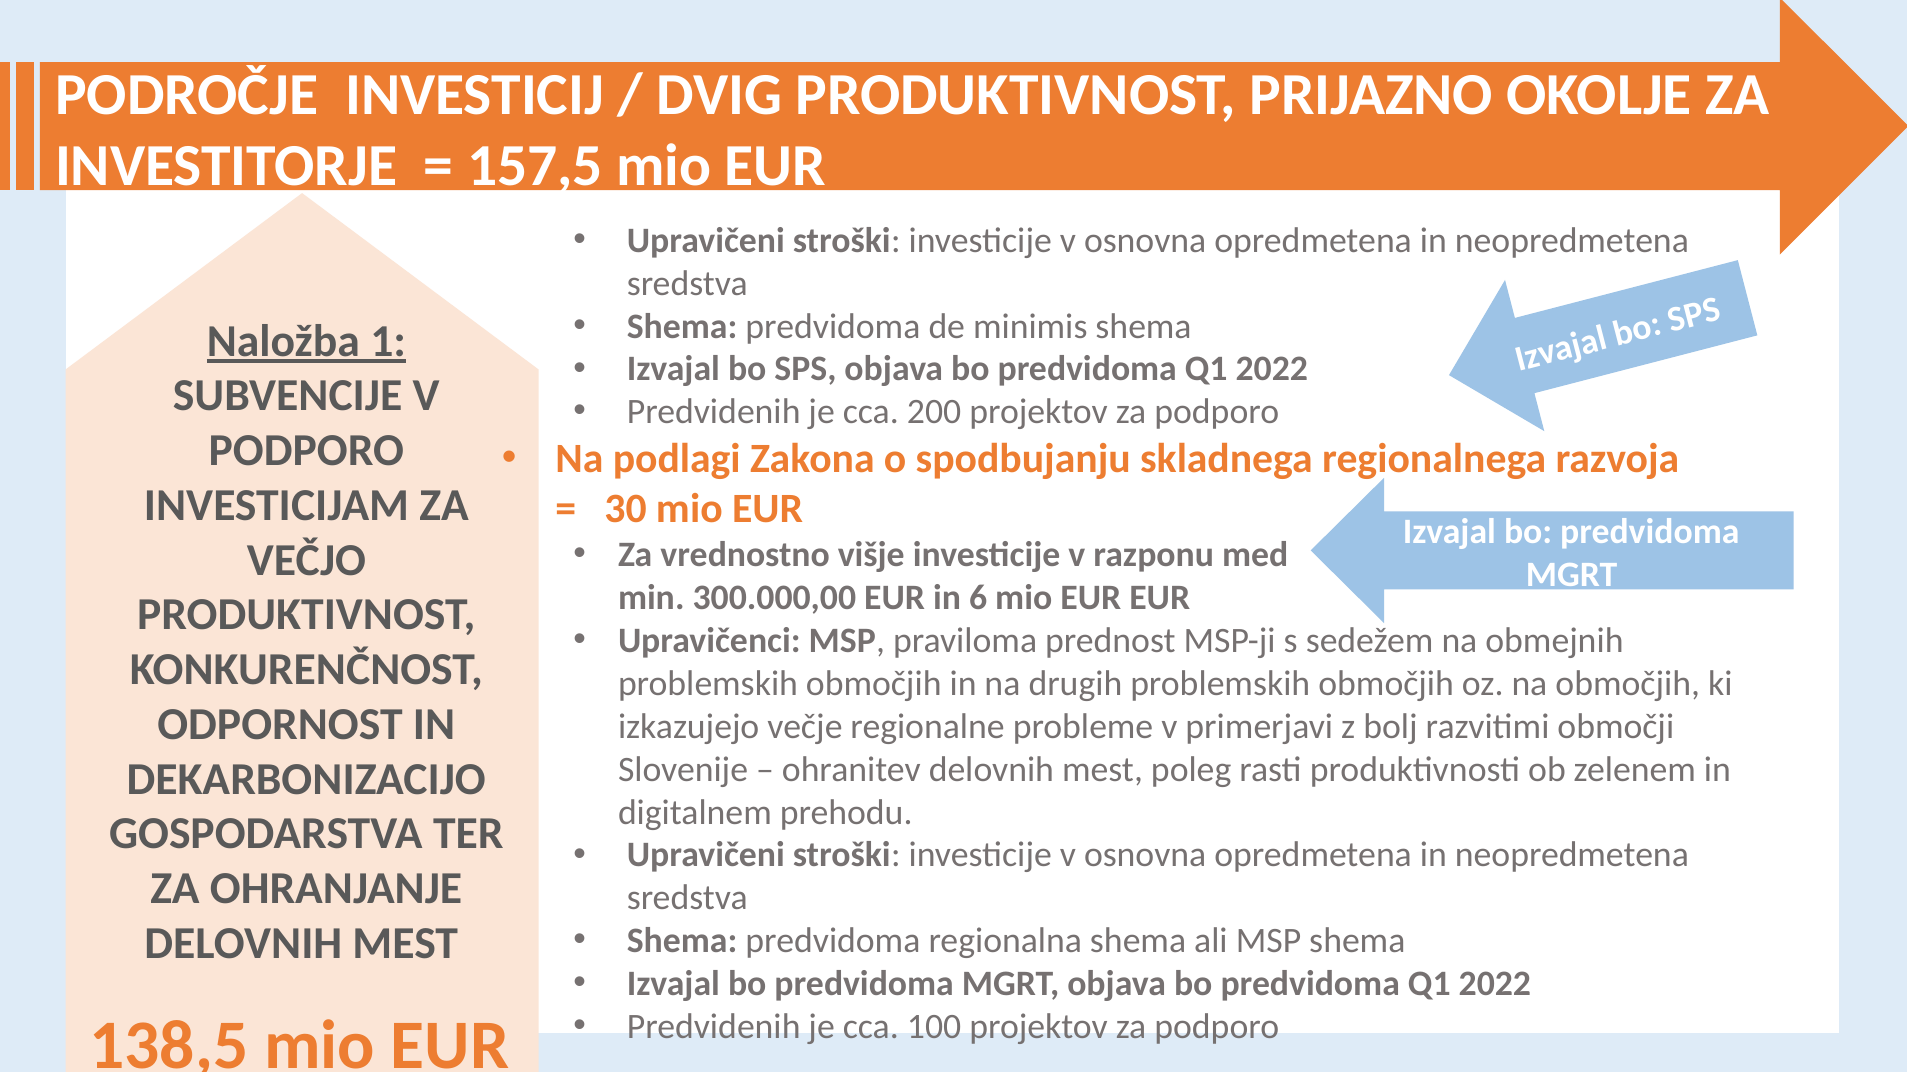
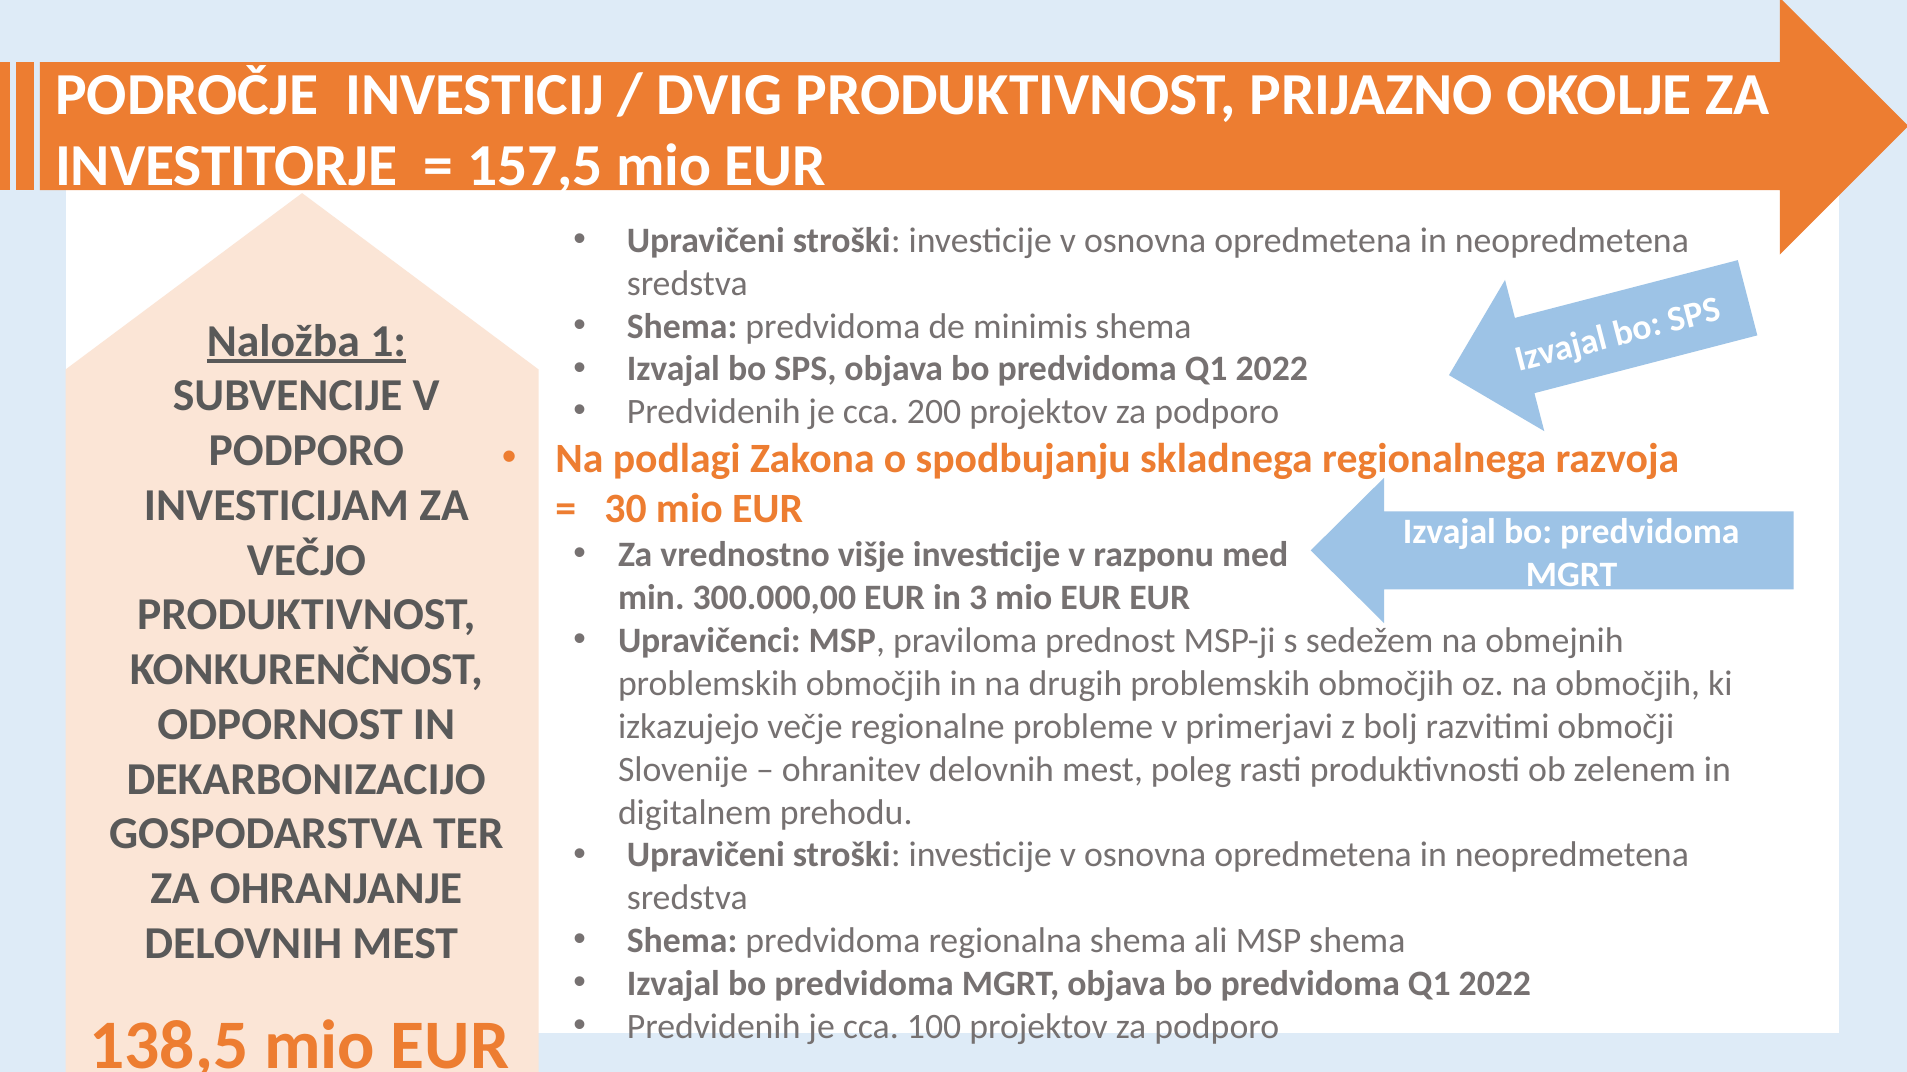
6: 6 -> 3 (978, 598)
